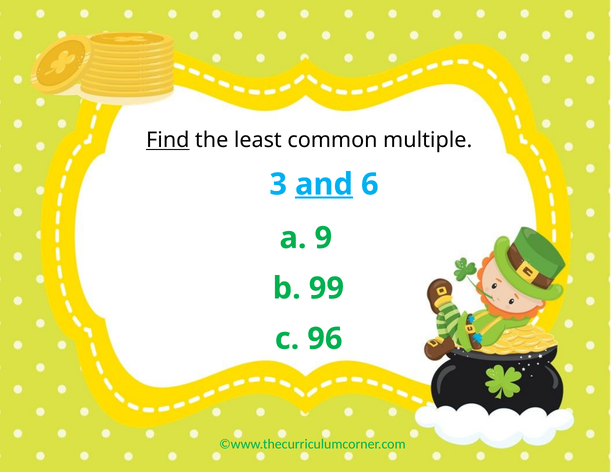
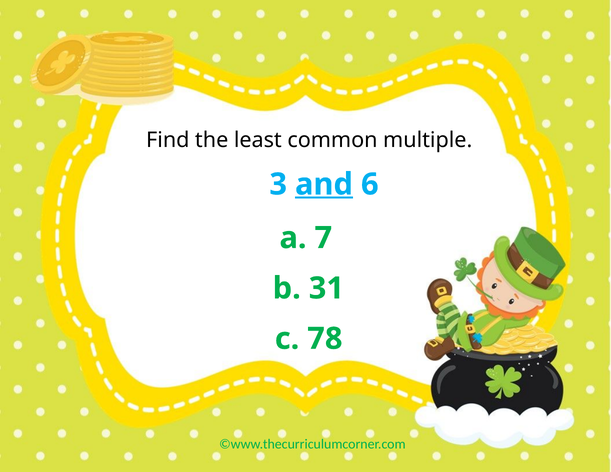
Find underline: present -> none (168, 140)
9: 9 -> 7 (323, 238)
99: 99 -> 31 (326, 288)
96: 96 -> 78 (325, 339)
